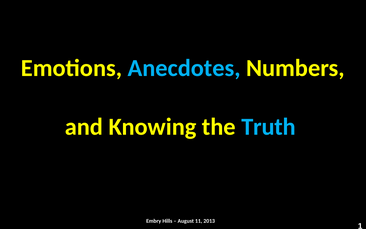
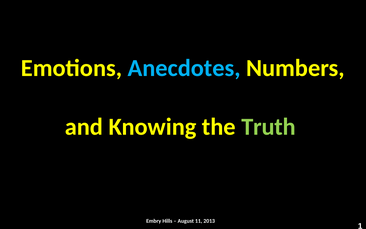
Truth colour: light blue -> light green (268, 127)
